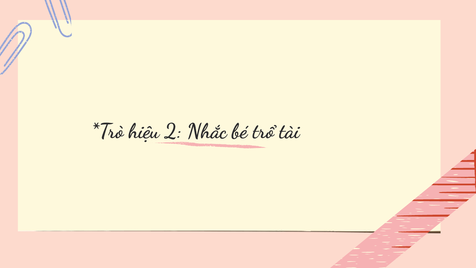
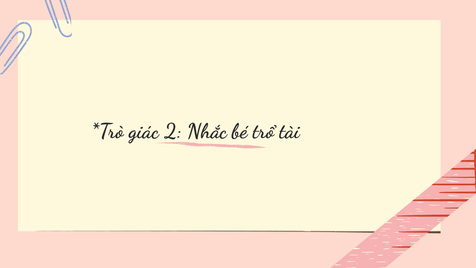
hiệu: hiệu -> giác (144, 131)
